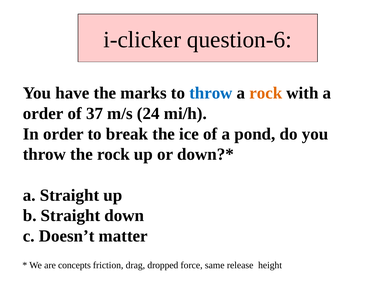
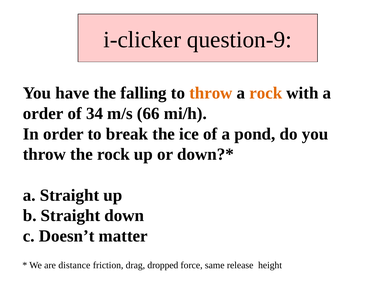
question-6: question-6 -> question-9 (239, 39)
marks: marks -> falling (144, 93)
throw colour: blue -> orange (211, 93)
37: 37 -> 34 (95, 113)
24: 24 -> 66 (148, 113)
concepts: concepts -> distance (74, 265)
